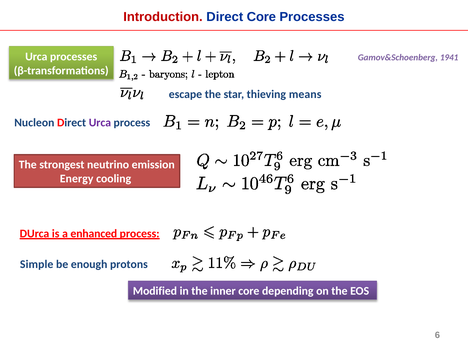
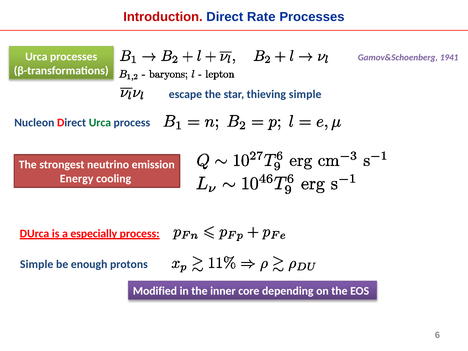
Direct Core: Core -> Rate (261, 17)
thieving means: means -> simple (305, 94)
Urca colour: purple -> green (100, 122)
enhanced: enhanced -> especially (94, 233)
